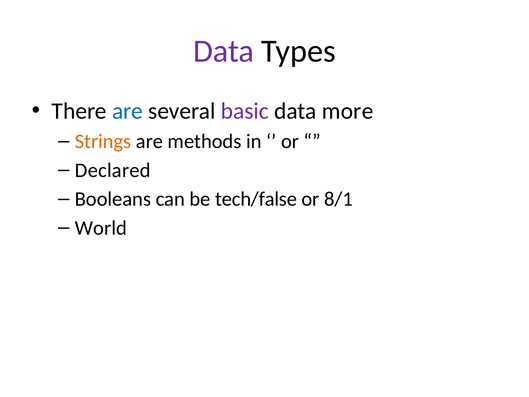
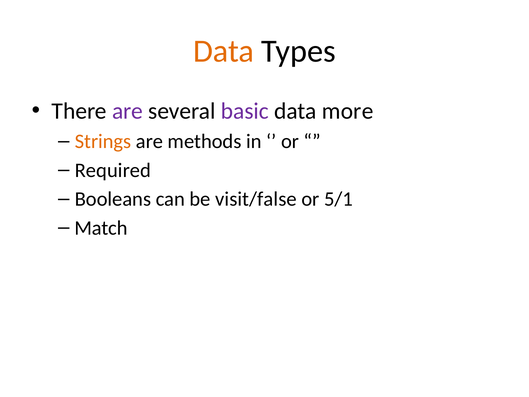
Data colour: purple -> orange (224, 51)
are colour: blue -> purple (127, 111)
Declared: Declared -> Required (113, 170)
tech/false: tech/false -> visit/false (256, 199)
8/1: 8/1 -> 5/1 (338, 199)
World: World -> Match (101, 228)
